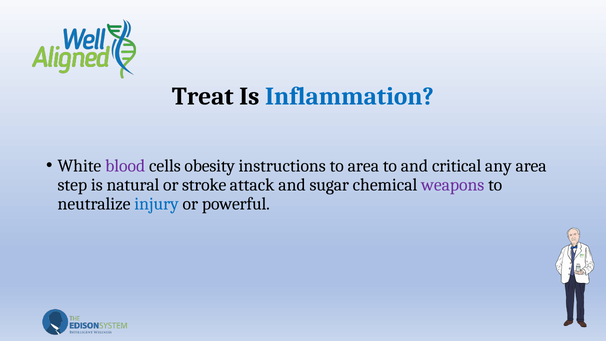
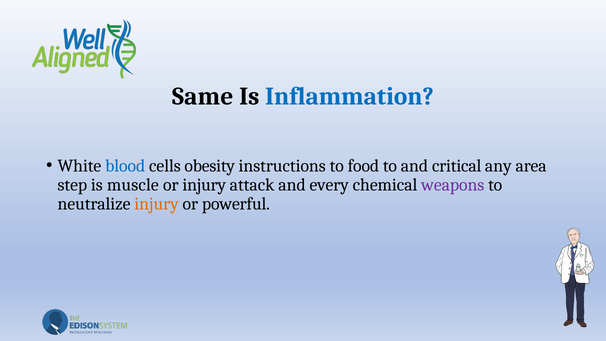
Treat: Treat -> Same (203, 96)
blood colour: purple -> blue (125, 166)
to area: area -> food (363, 166)
natural: natural -> muscle (133, 185)
or stroke: stroke -> injury (204, 185)
sugar: sugar -> every (329, 185)
injury colour: blue -> orange (157, 204)
